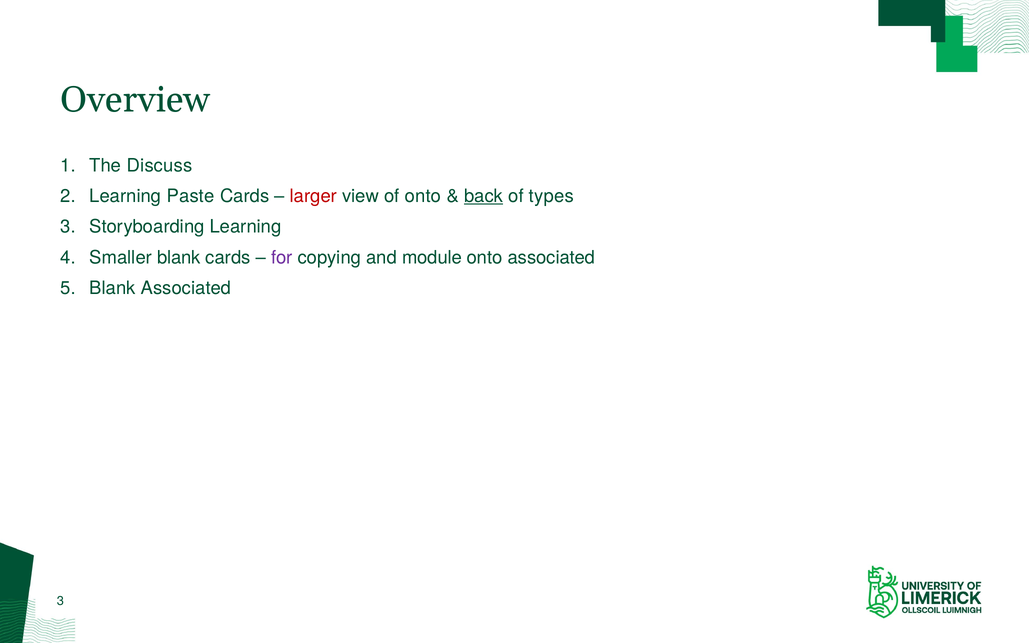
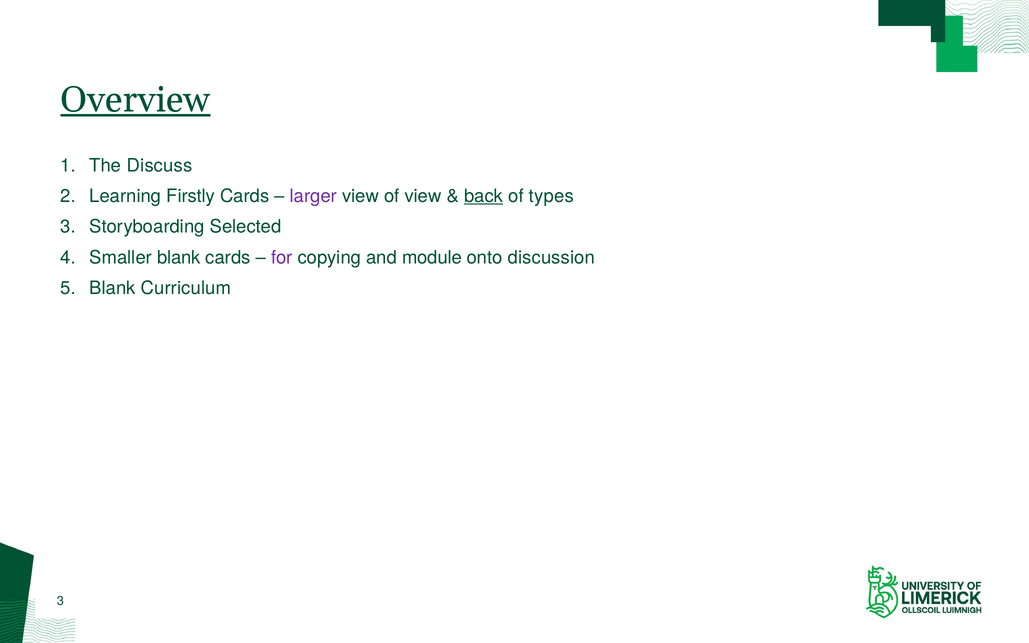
Overview underline: none -> present (135, 100)
Paste: Paste -> Firstly (191, 196)
larger colour: red -> purple (313, 196)
of onto: onto -> view (423, 196)
Storyboarding Learning: Learning -> Selected (246, 227)
onto associated: associated -> discussion (551, 258)
Blank Associated: Associated -> Curriculum (186, 288)
